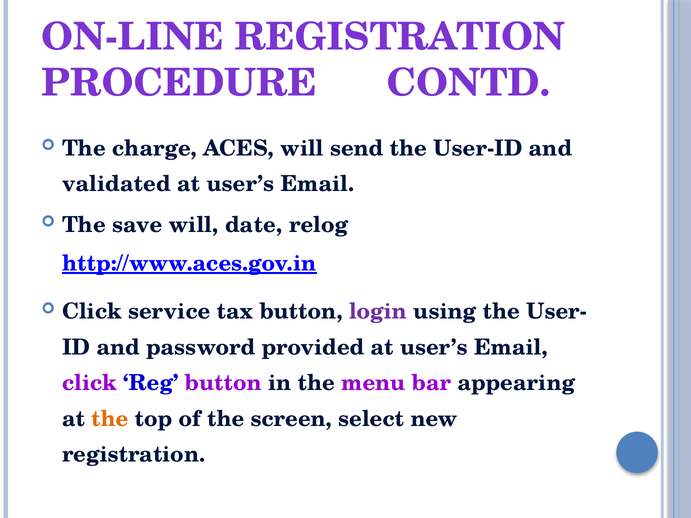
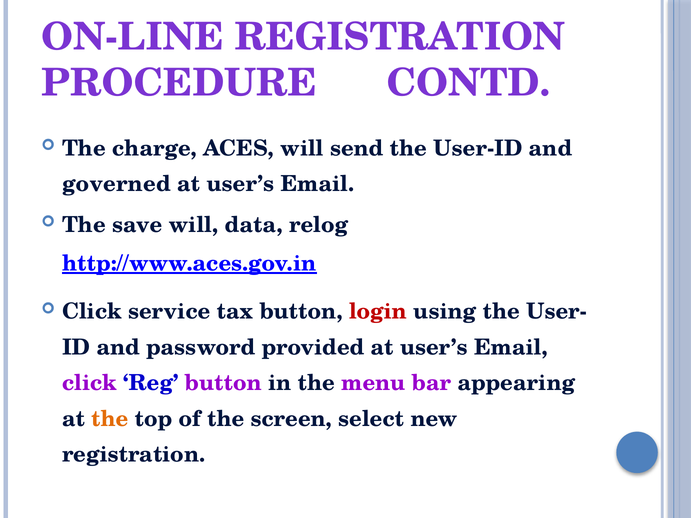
validated: validated -> governed (116, 184)
date: date -> data (254, 225)
login colour: purple -> red (378, 312)
